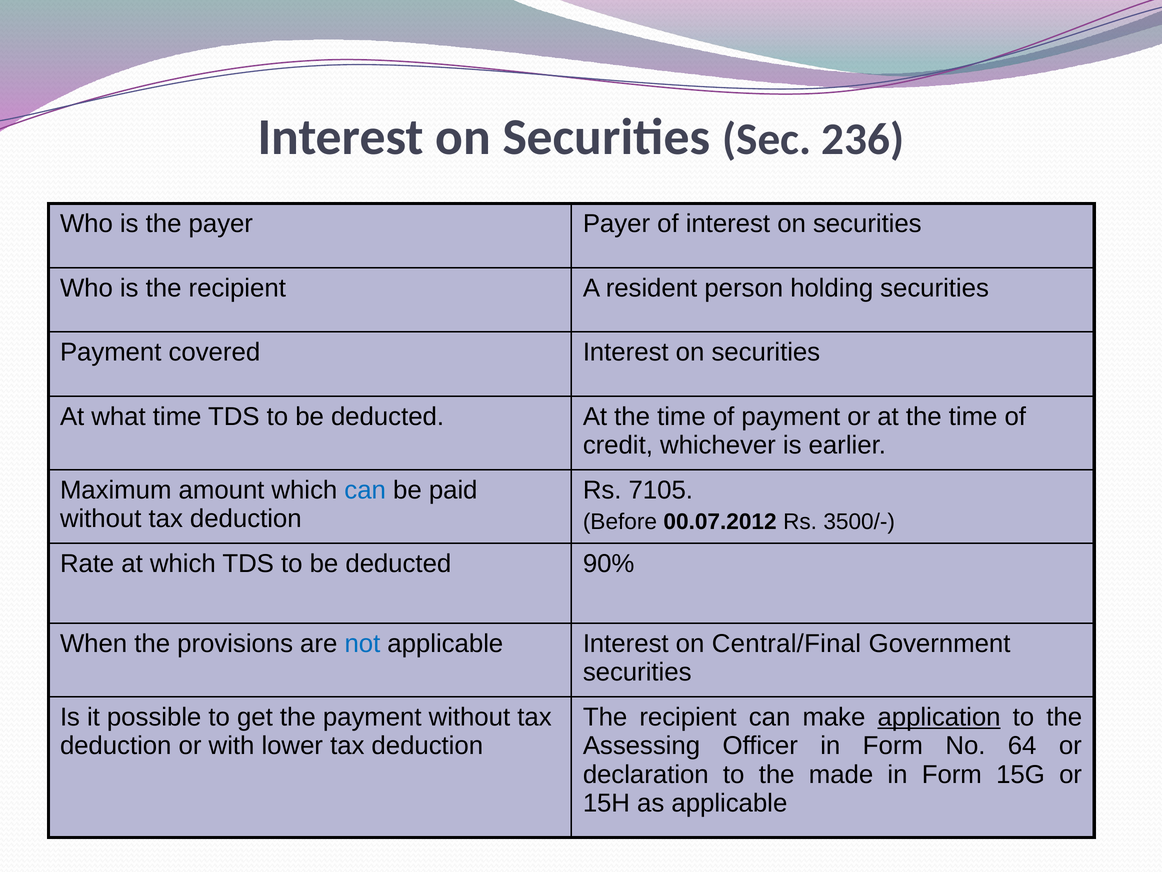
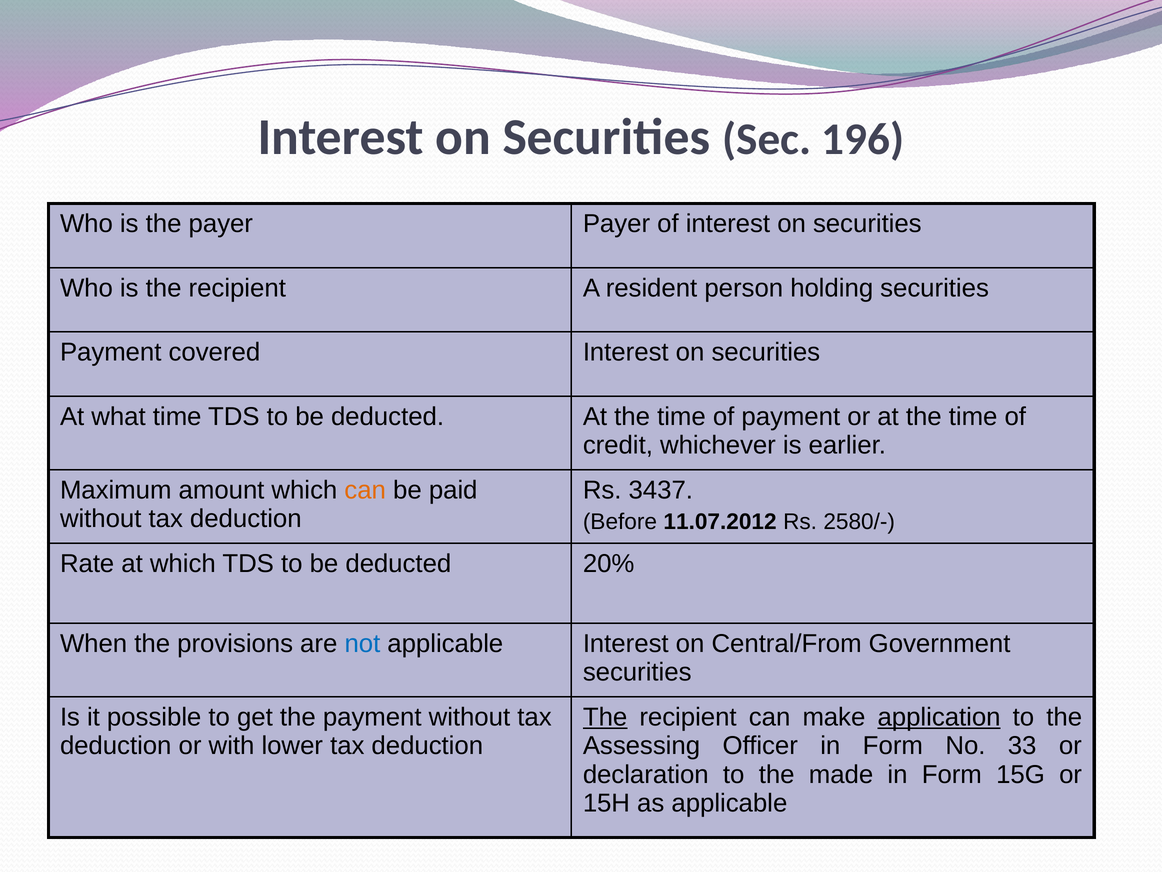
236: 236 -> 196 (863, 139)
can colour: blue -> orange (365, 490)
7105: 7105 -> 3437 (661, 490)
00.07.2012: 00.07.2012 -> 11.07.2012 (720, 522)
3500/-: 3500/- -> 2580/- (859, 522)
90%: 90% -> 20% (609, 564)
Central/Final: Central/Final -> Central/From (787, 643)
The underline: none -> present (605, 717)
64: 64 -> 33 (1022, 746)
